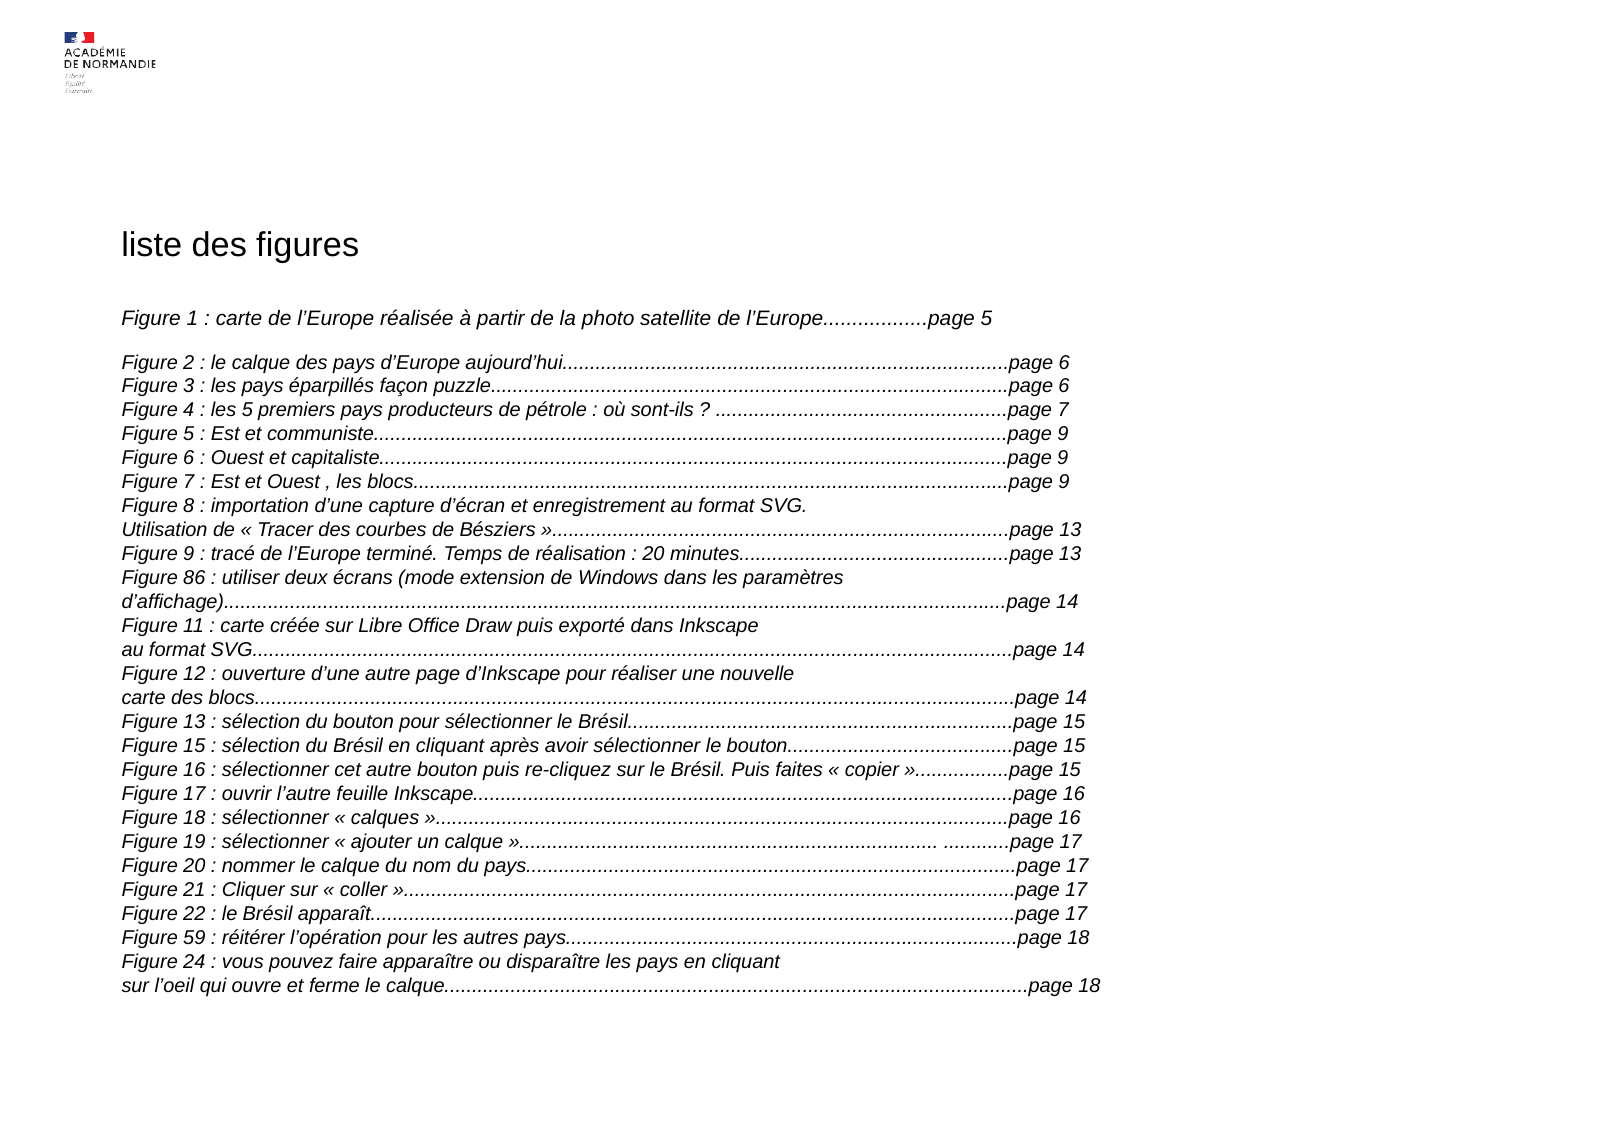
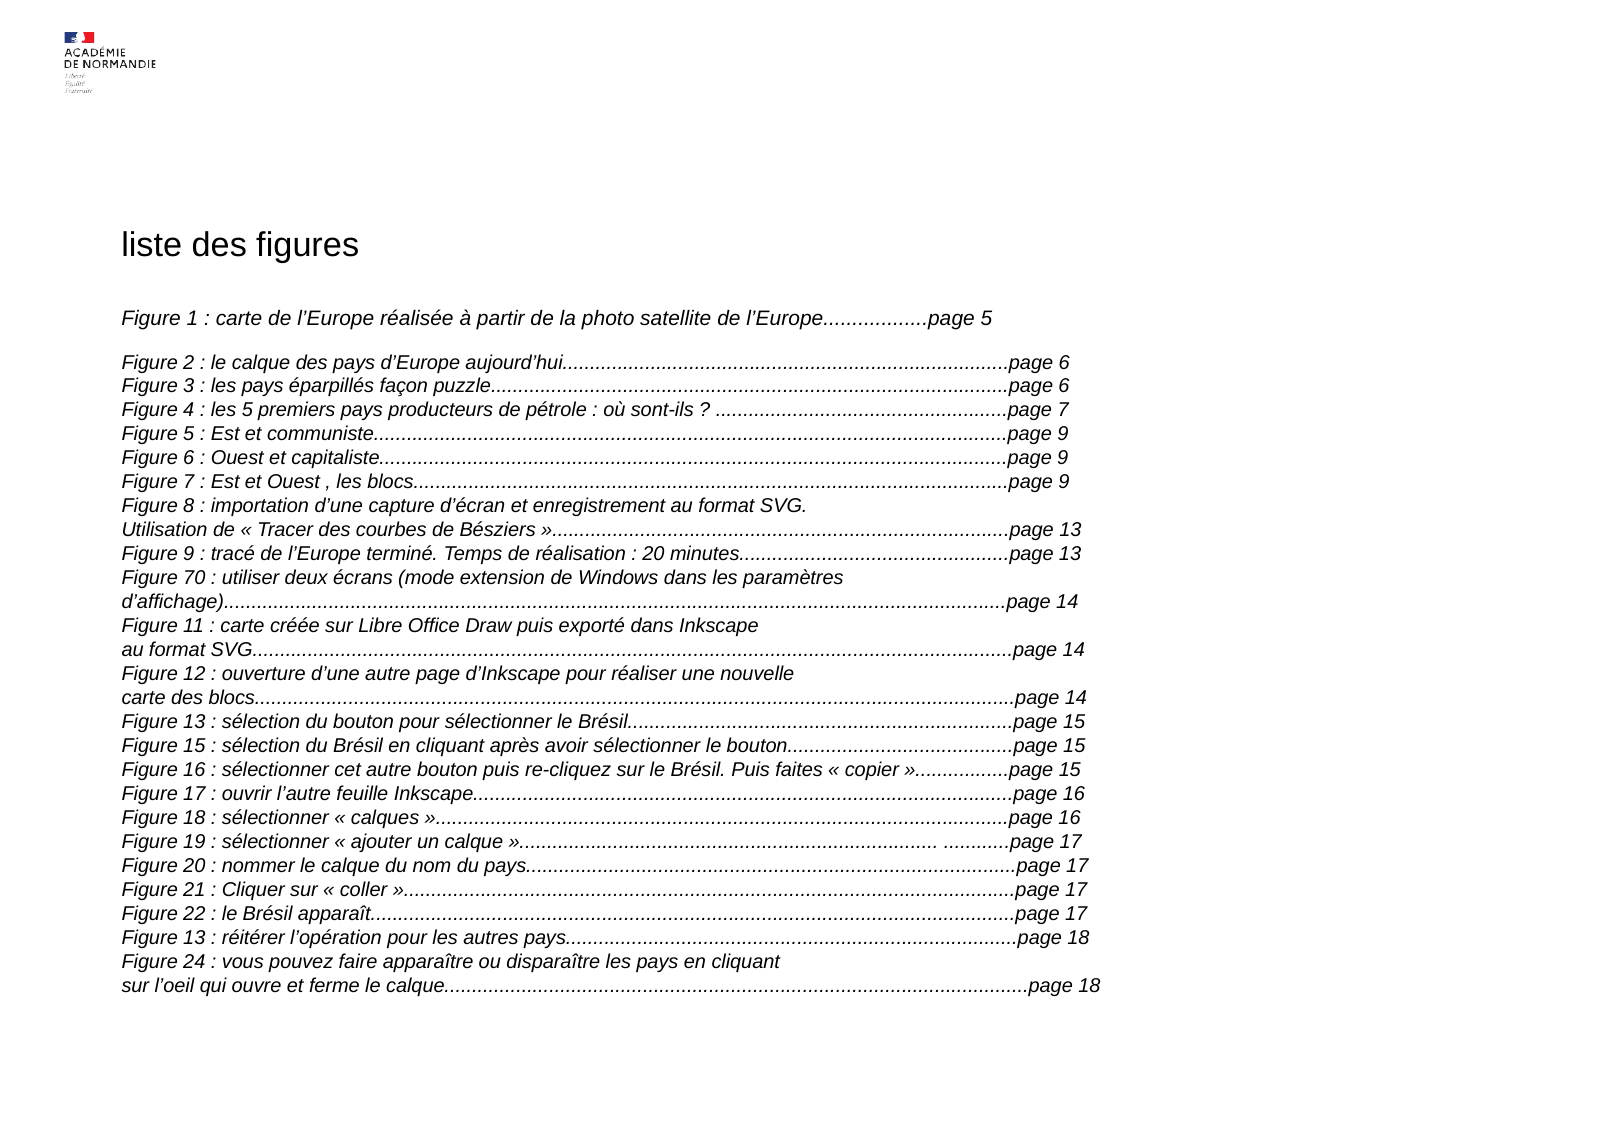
86: 86 -> 70 (194, 578)
59: 59 -> 13 (194, 937)
